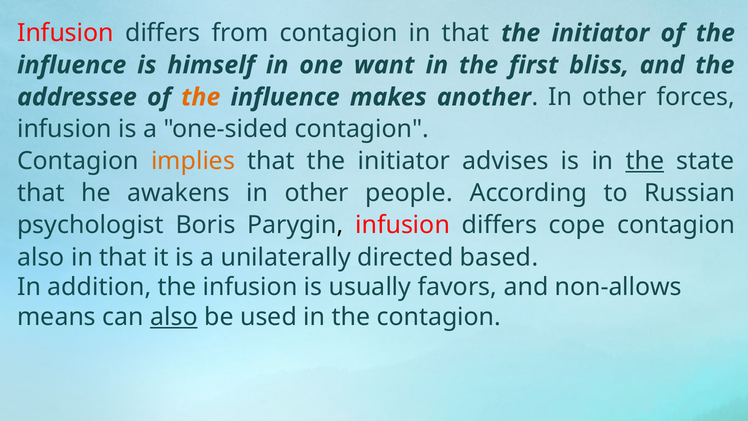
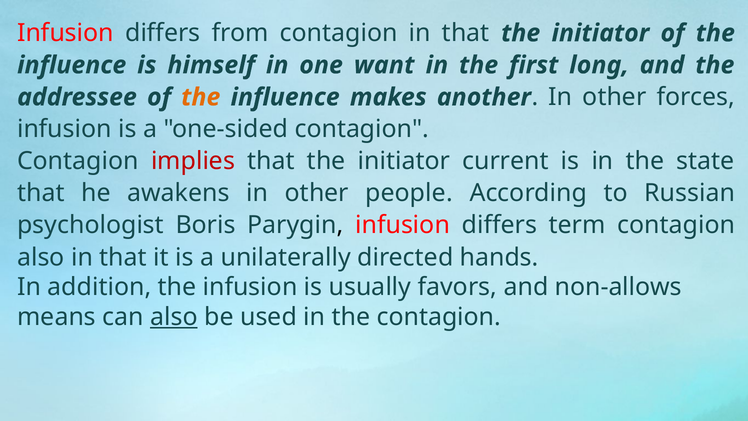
bliss: bliss -> long (599, 65)
implies colour: orange -> red (193, 161)
advises: advises -> current (505, 161)
the underline: present -> none (645, 161)
cope: cope -> term (577, 225)
based: based -> hands (499, 257)
